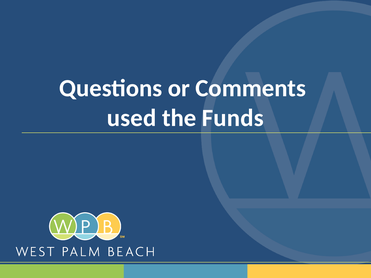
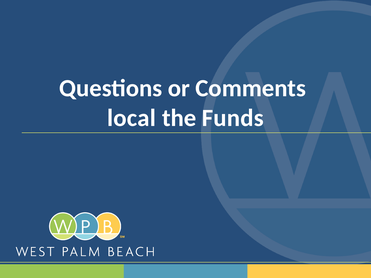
used: used -> local (132, 118)
